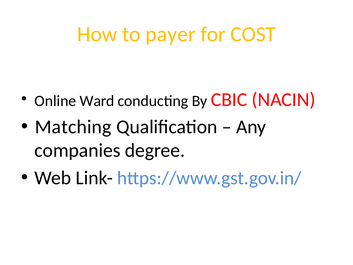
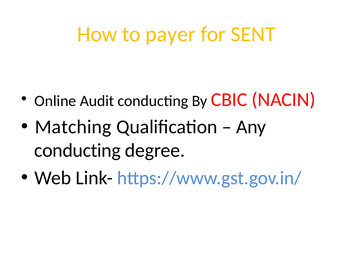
COST: COST -> SENT (253, 34)
Ward: Ward -> Audit (97, 101)
companies: companies -> conducting (78, 150)
